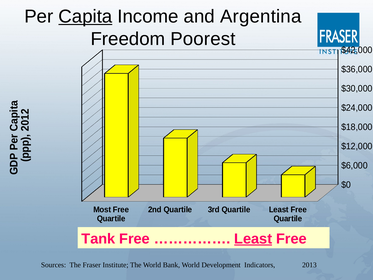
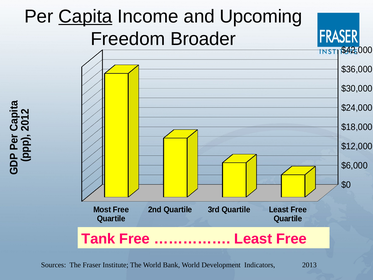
Argentina: Argentina -> Upcoming (261, 17)
Poorest: Poorest -> Broader (203, 39)
Least underline: present -> none (253, 238)
